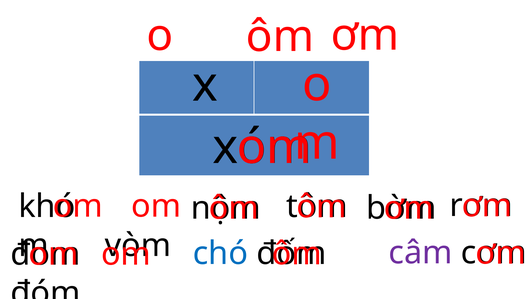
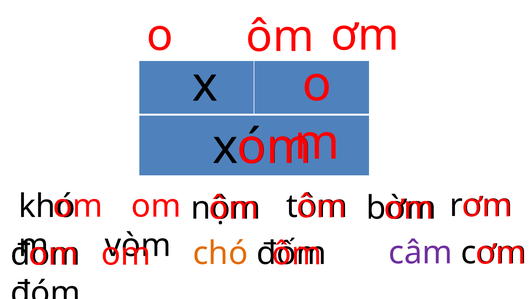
chó colour: blue -> orange (220, 253)
